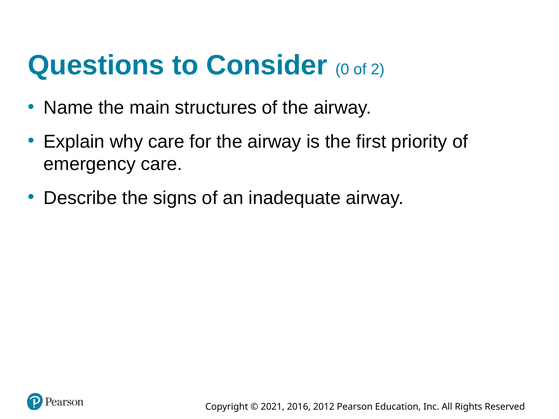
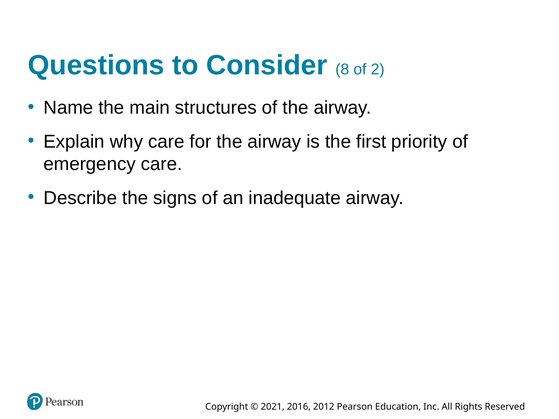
0: 0 -> 8 (342, 70)
